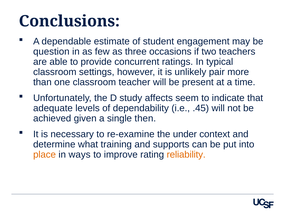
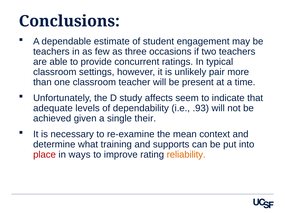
question: question -> teachers (51, 52)
.45: .45 -> .93 (201, 109)
then: then -> their (145, 119)
under: under -> mean (185, 135)
place colour: orange -> red (44, 155)
